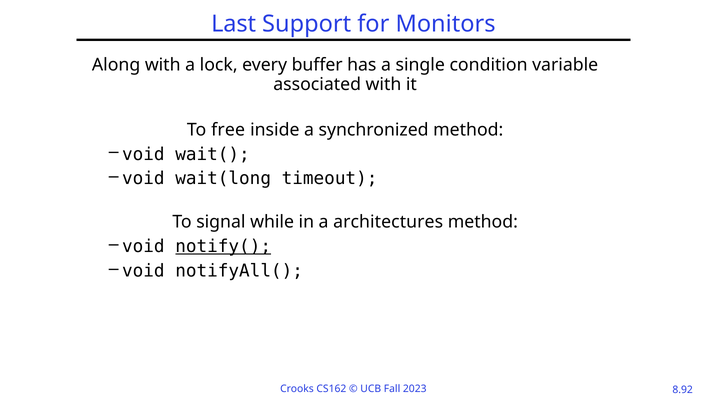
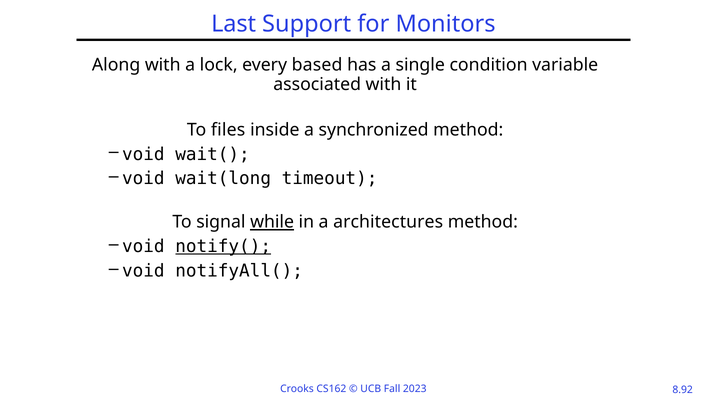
buffer: buffer -> based (317, 65)
free: free -> files (228, 130)
while underline: none -> present (272, 222)
